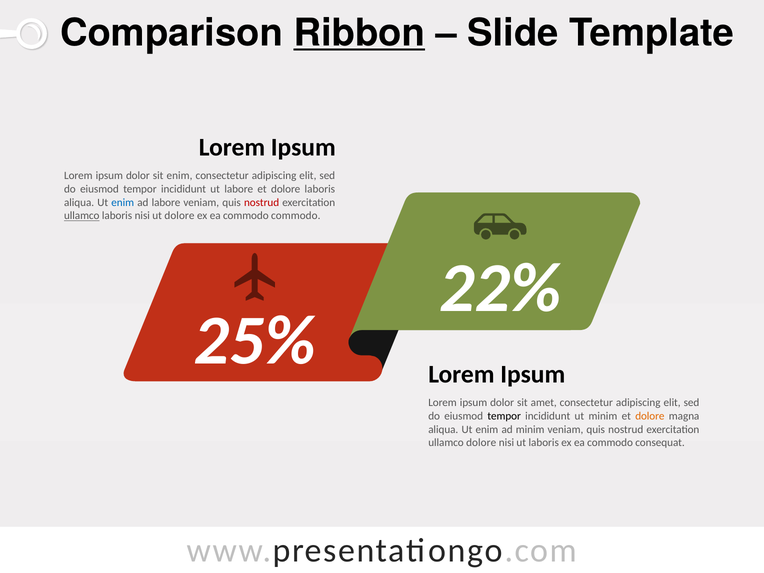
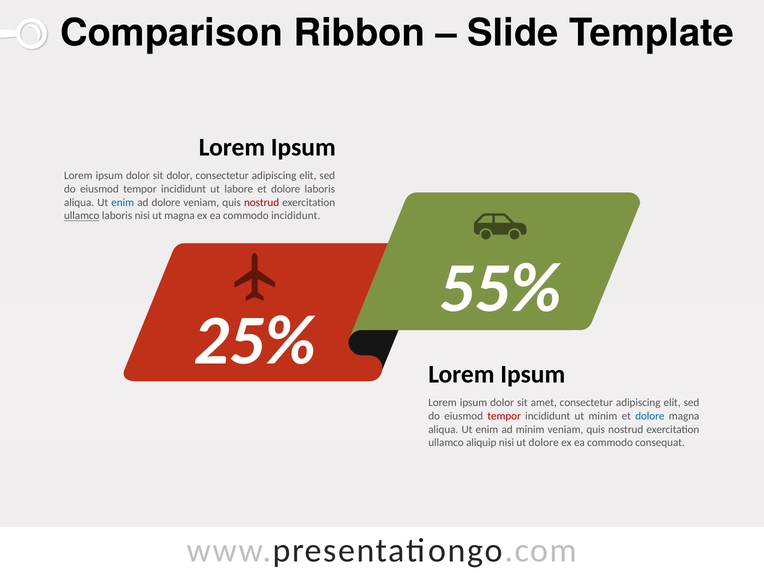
Ribbon underline: present -> none (359, 33)
sit enim: enim -> dolor (180, 176)
ad labore: labore -> dolore (166, 202)
ut dolore: dolore -> magna (180, 216)
commodo commodo: commodo -> incididunt (296, 216)
22%: 22% -> 55% (500, 288)
tempor colour: black -> red (504, 416)
dolore colour: orange -> blue (650, 416)
ullamco dolore: dolore -> aliquip (481, 443)
ut laboris: laboris -> dolore (544, 443)
